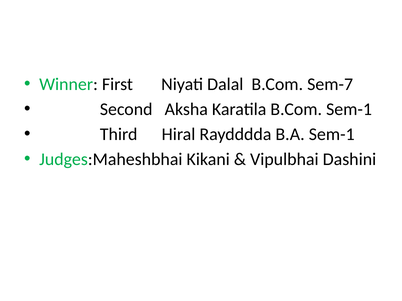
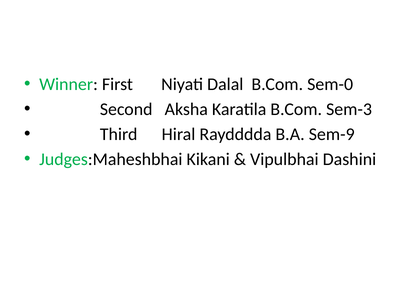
Sem-7: Sem-7 -> Sem-0 (330, 84)
B.Com Sem-1: Sem-1 -> Sem-3 (349, 109)
B.A Sem-1: Sem-1 -> Sem-9 (332, 134)
